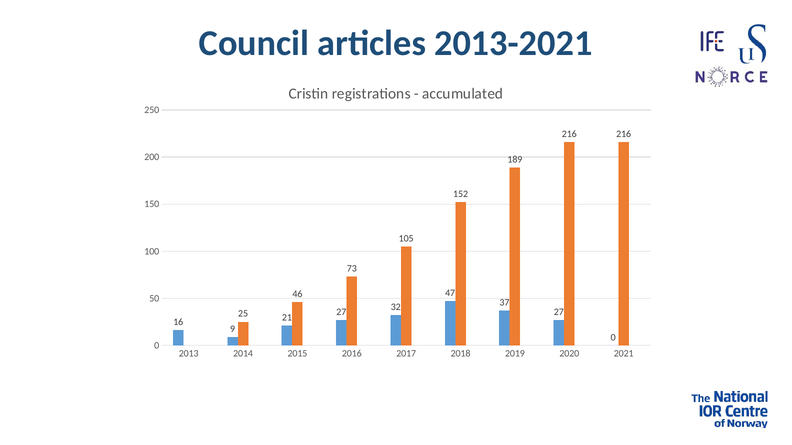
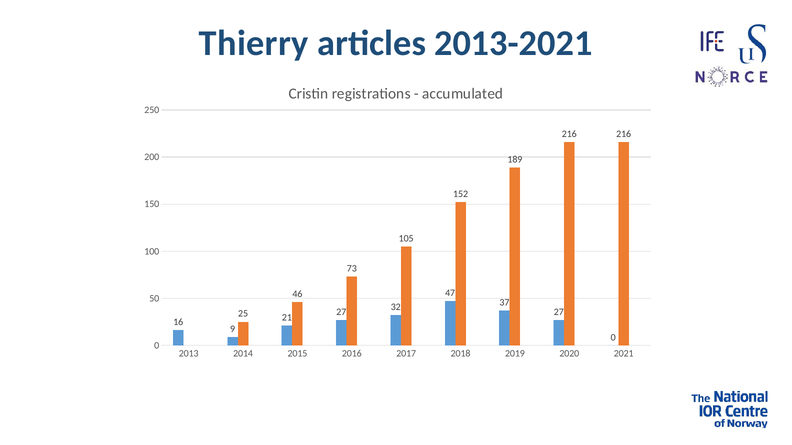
Council: Council -> Thierry (254, 43)
